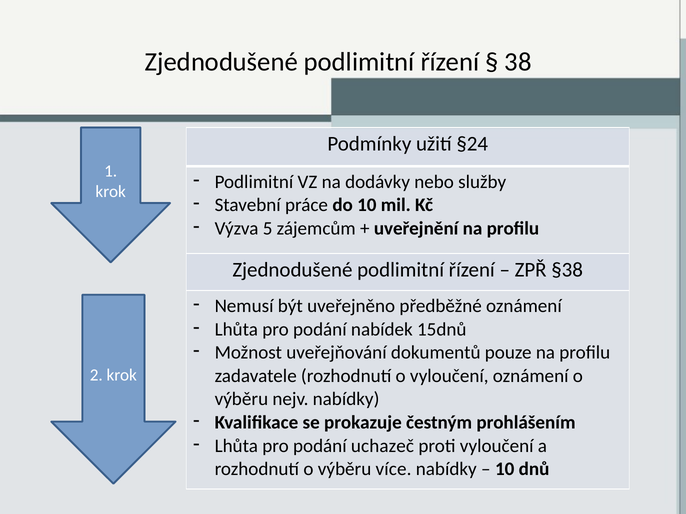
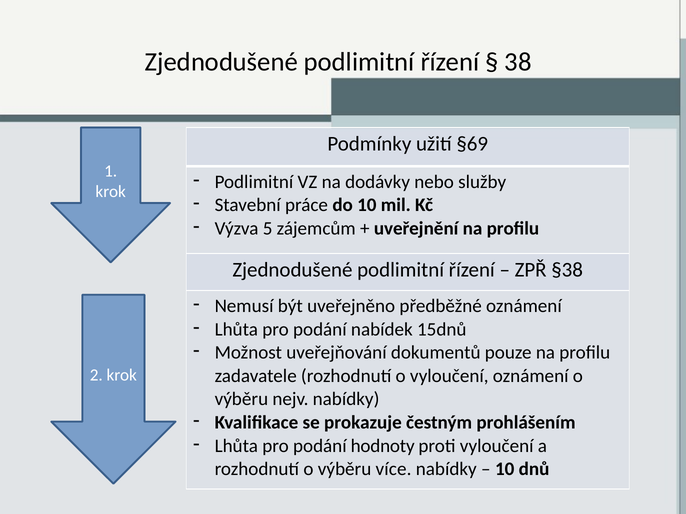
§24: §24 -> §69 (472, 144)
uchazeč: uchazeč -> hodnoty (383, 446)
